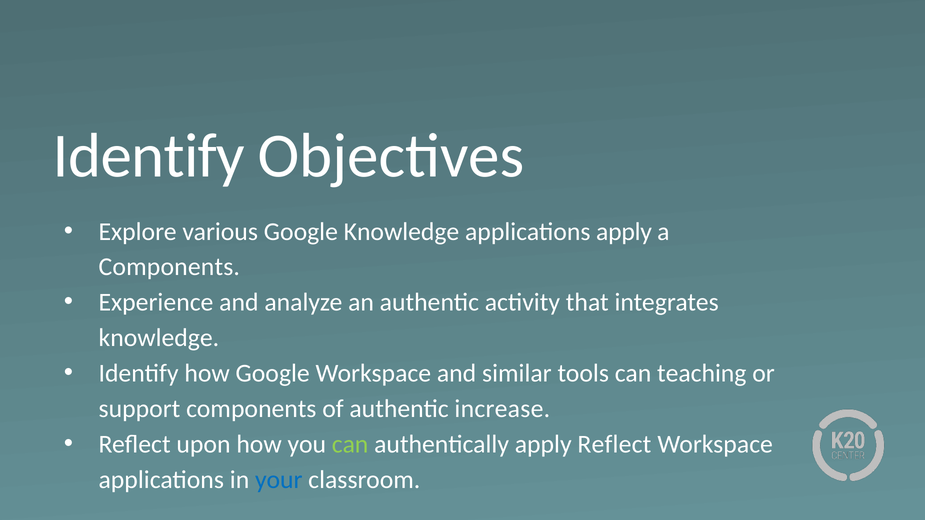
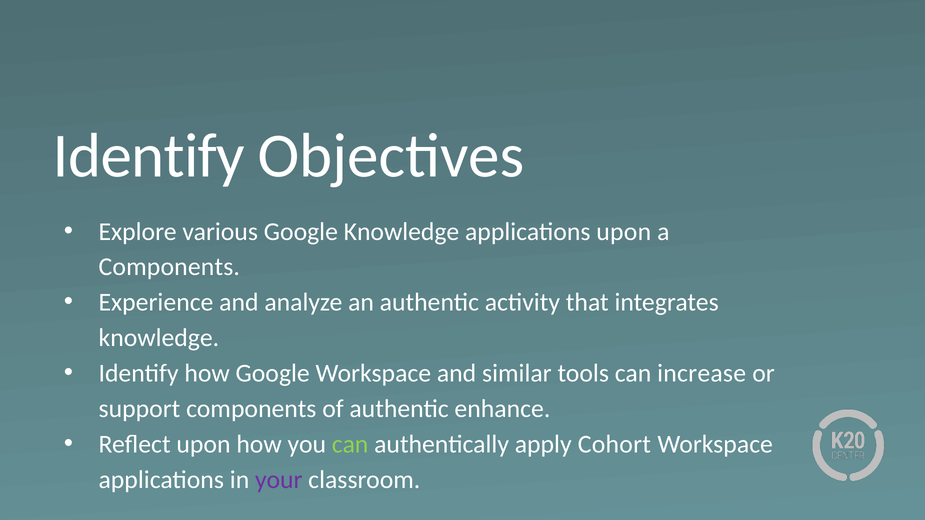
applications apply: apply -> upon (624, 232)
teaching: teaching -> increase (702, 374)
increase: increase -> enhance (502, 409)
apply Reflect: Reflect -> Cohort (614, 445)
your colour: blue -> purple (279, 480)
